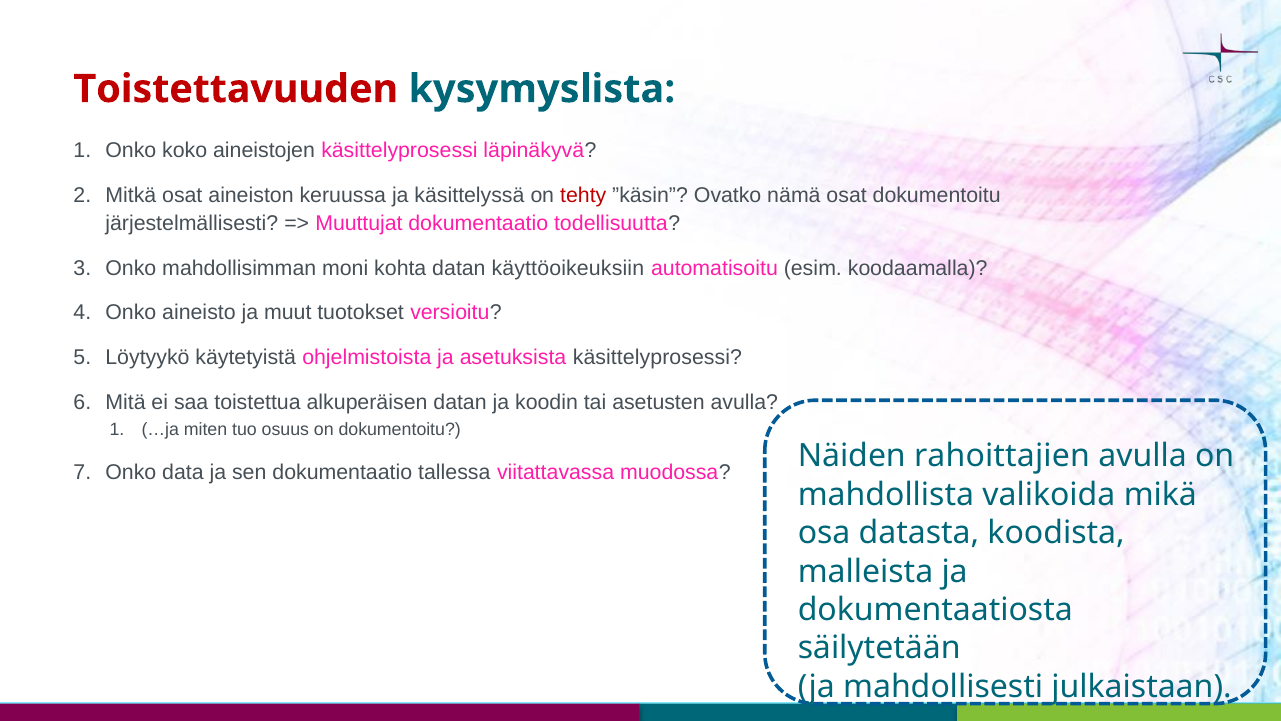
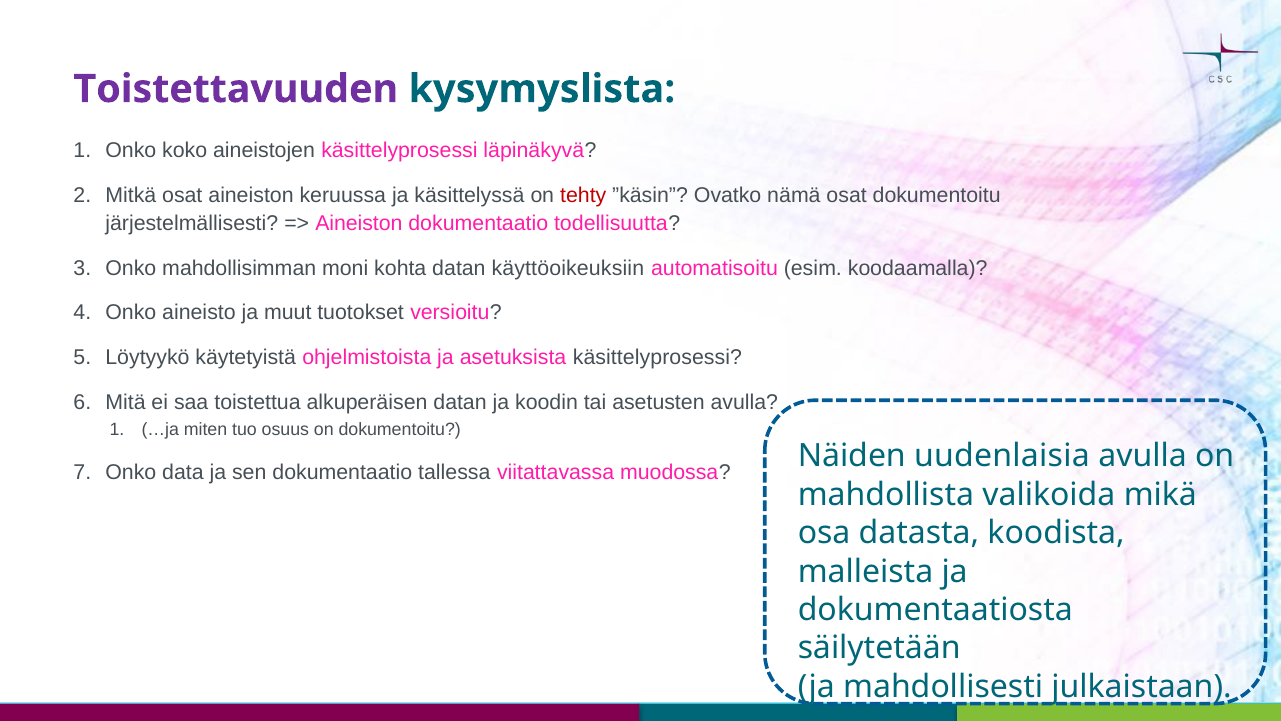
Toistettavuuden colour: red -> purple (236, 89)
Muuttujat: Muuttujat -> Aineiston (359, 223)
rahoittajien: rahoittajien -> uudenlaisia (1002, 456)
